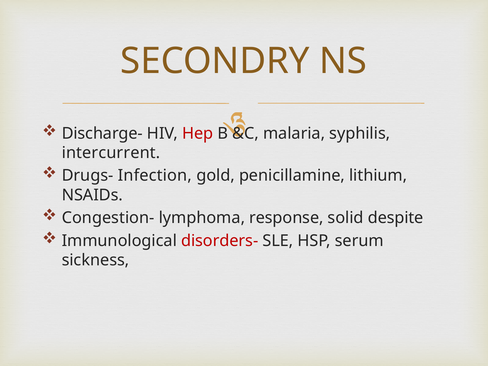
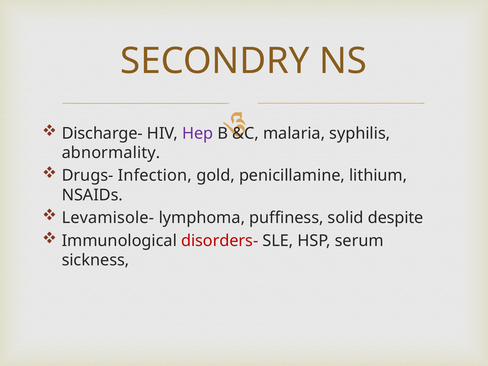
Hep colour: red -> purple (198, 133)
intercurrent: intercurrent -> abnormality (111, 153)
Congestion-: Congestion- -> Levamisole- (108, 218)
response: response -> puffiness (286, 218)
